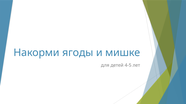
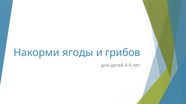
мишке: мишке -> грибов (123, 53)
